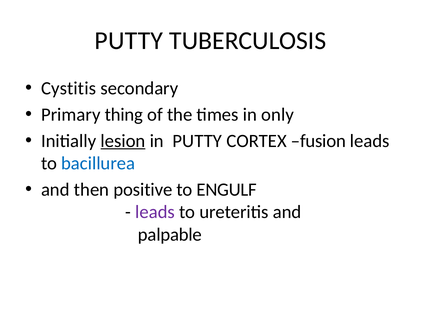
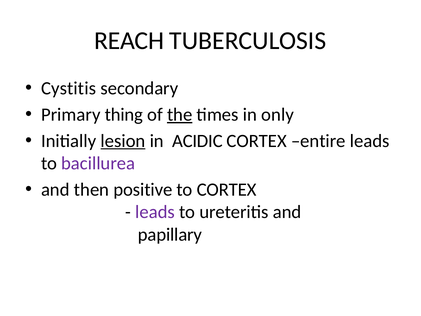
PUTTY: PUTTY -> REACH (129, 41)
the underline: none -> present (180, 115)
in PUTTY: PUTTY -> ACIDIC (197, 141)
fusion: fusion -> entire (318, 141)
bacillurea colour: blue -> purple (98, 163)
to ENGULF: ENGULF -> CORTEX (227, 189)
palpable: palpable -> papillary (170, 234)
